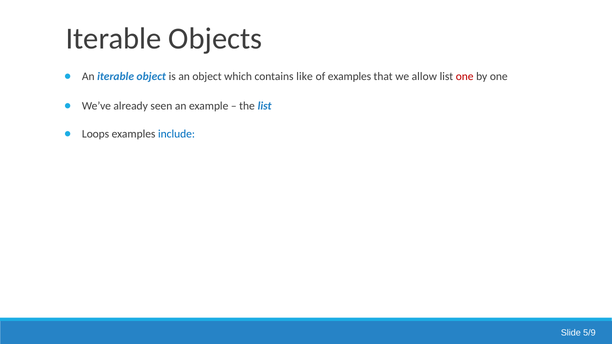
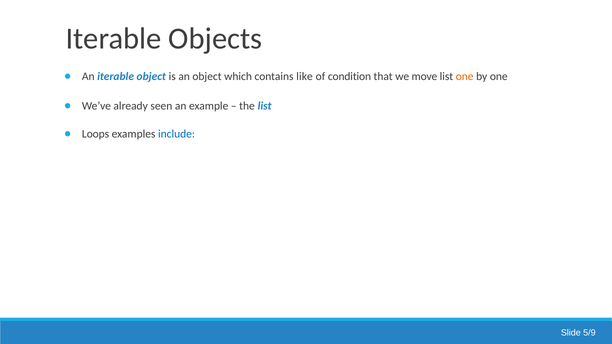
of examples: examples -> condition (349, 77)
allow: allow -> move (424, 77)
one colour: red -> orange (465, 77)
